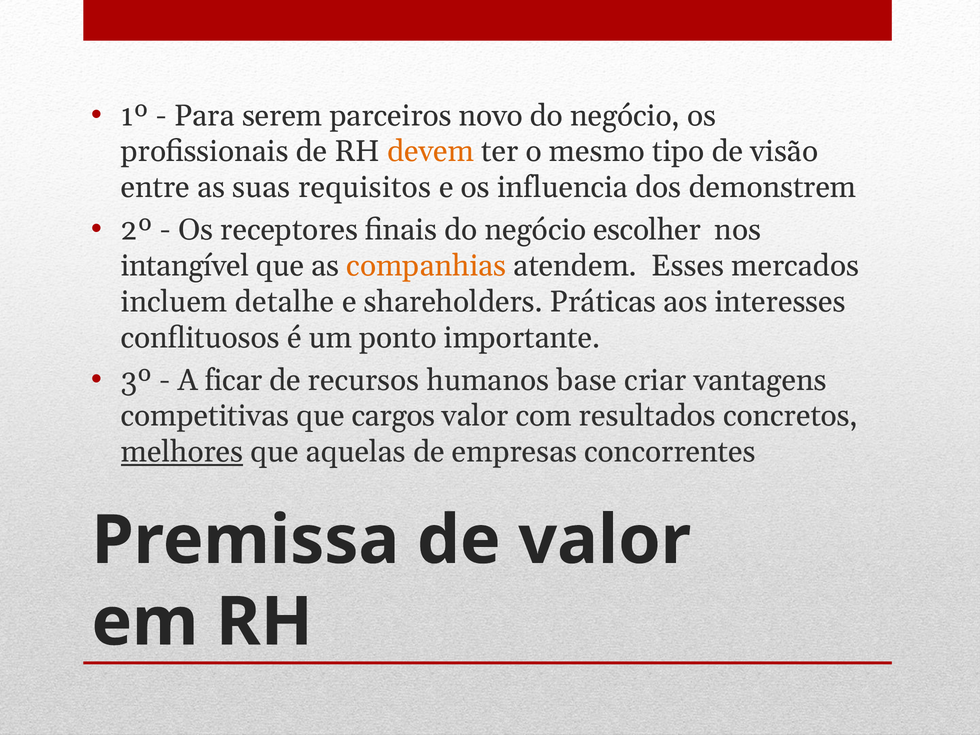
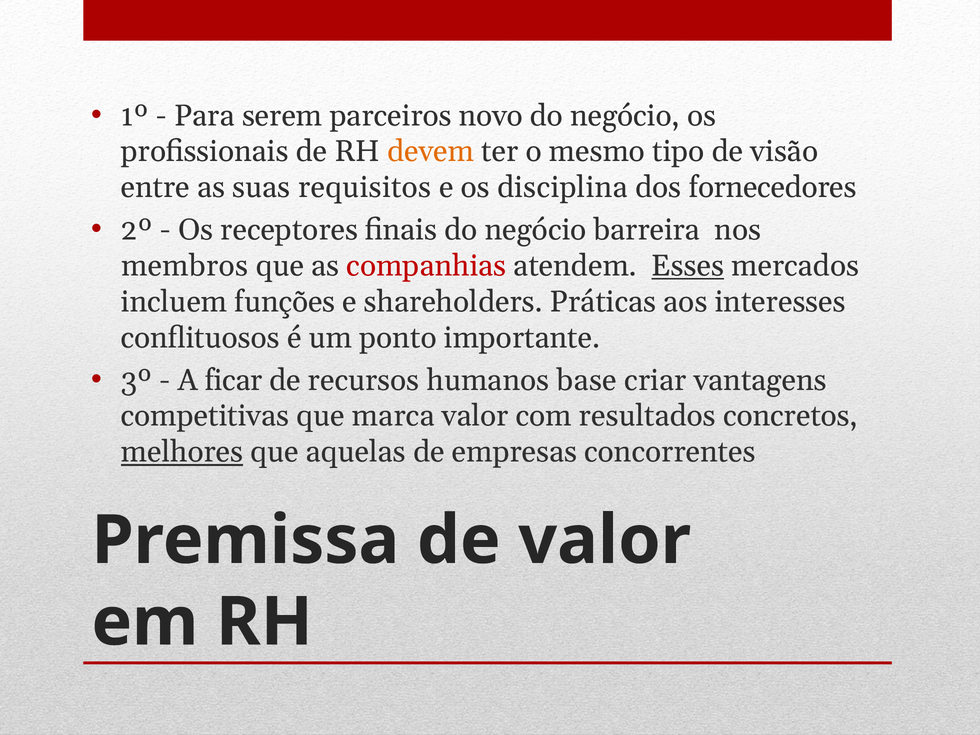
influencia: influencia -> disciplina (562, 188)
demonstrem: demonstrem -> fornecedores (773, 188)
escolher: escolher -> barreira (647, 230)
intangível: intangível -> membros (185, 266)
companhias colour: orange -> red (426, 266)
Esses underline: none -> present (688, 266)
detalhe: detalhe -> funções (285, 302)
cargos: cargos -> marca (393, 416)
